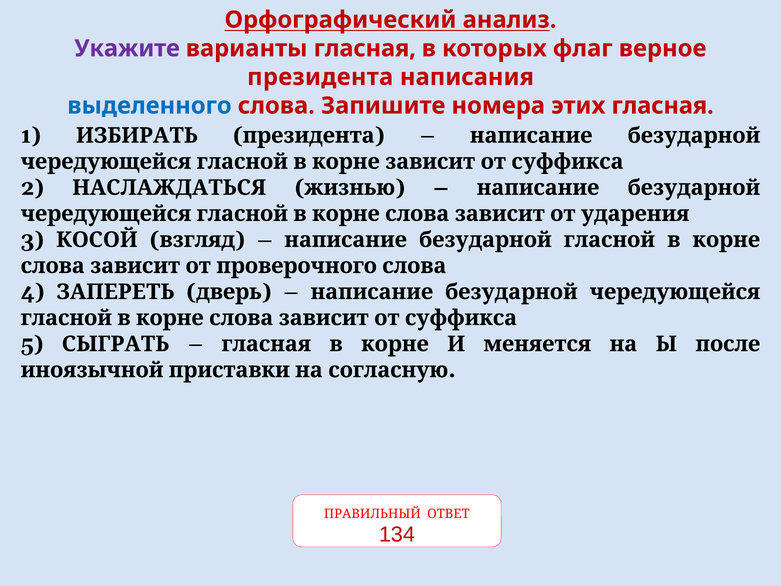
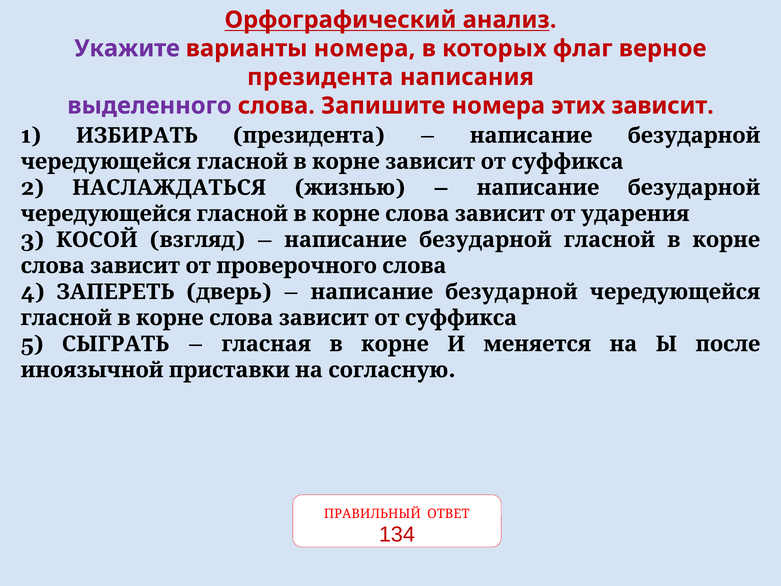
варианты гласная: гласная -> номера (365, 48)
выделенного colour: blue -> purple (149, 106)
этих гласная: гласная -> зависит (663, 106)
